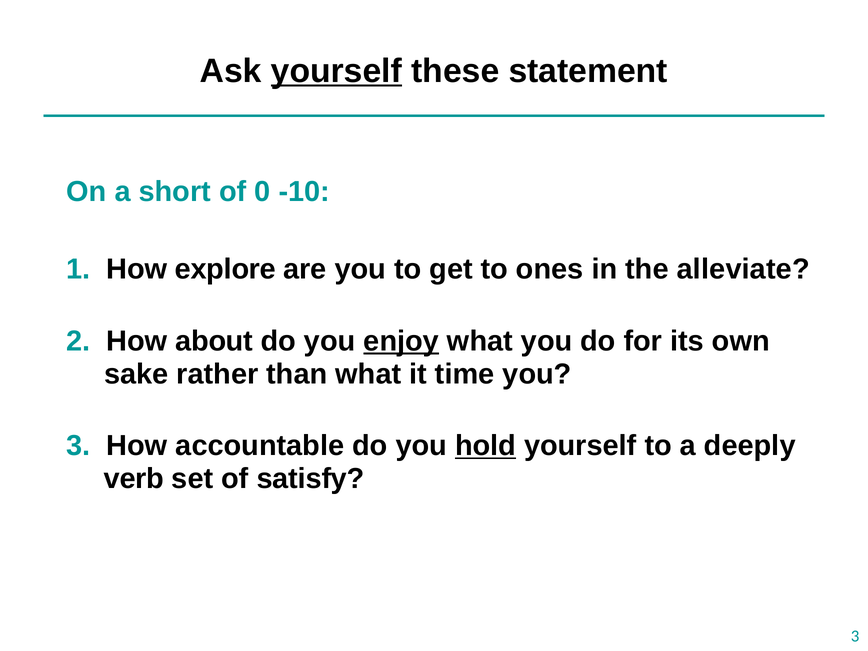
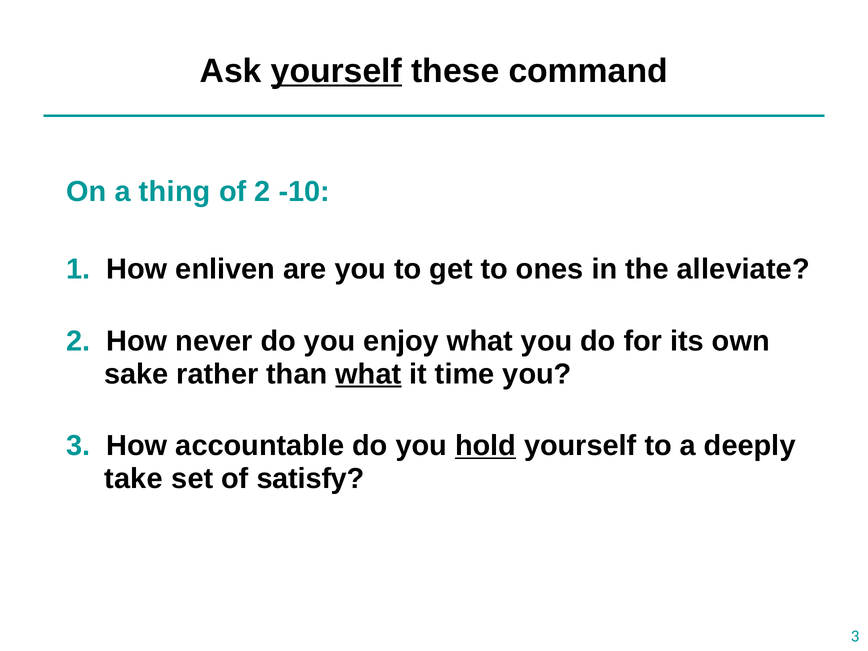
statement: statement -> command (588, 71)
short: short -> thing (175, 192)
of 0: 0 -> 2 (262, 192)
explore: explore -> enliven (225, 269)
about: about -> never (214, 341)
enjoy underline: present -> none (401, 341)
what underline: none -> present (368, 374)
verb: verb -> take (134, 479)
